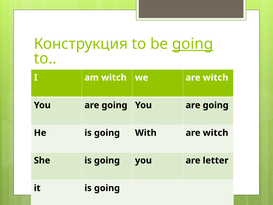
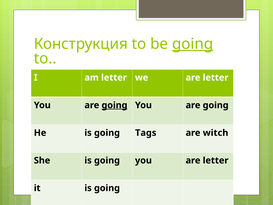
am witch: witch -> letter (114, 77)
we are witch: witch -> letter (216, 77)
going underline: none -> present (114, 105)
With: With -> Tags (146, 133)
